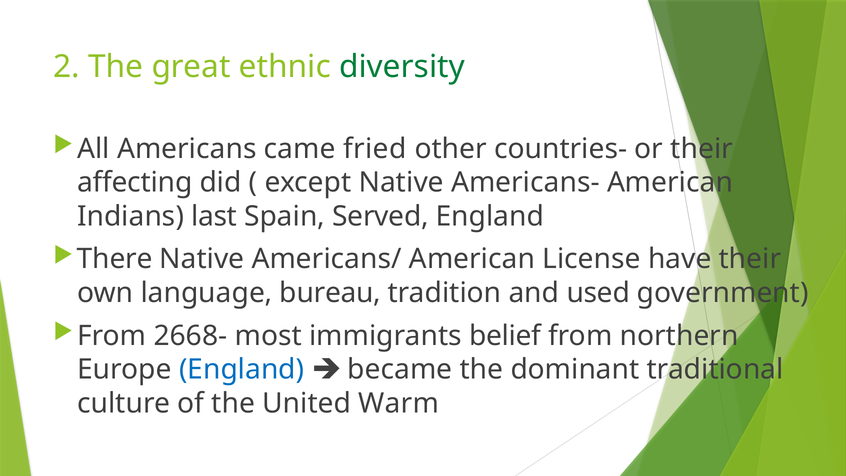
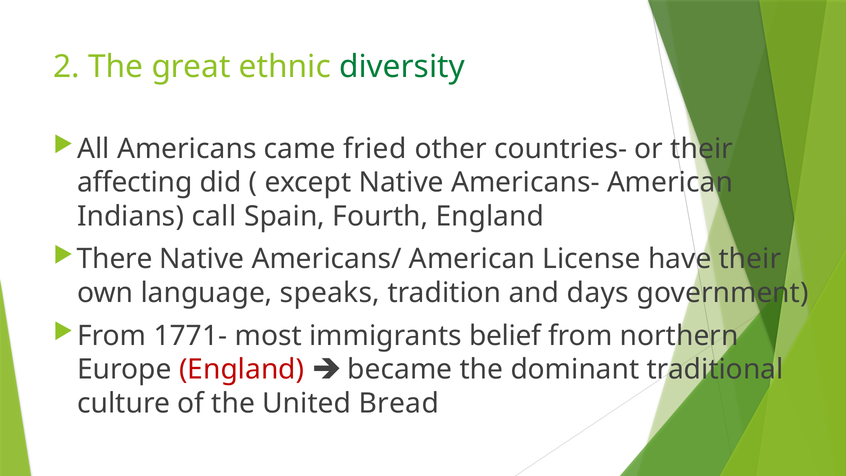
last: last -> call (214, 216)
Served: Served -> Fourth (380, 216)
bureau: bureau -> speaks (330, 293)
used: used -> days (598, 293)
2668-: 2668- -> 1771- (190, 336)
England colour: blue -> red (242, 369)
Warm: Warm -> Bread (399, 403)
